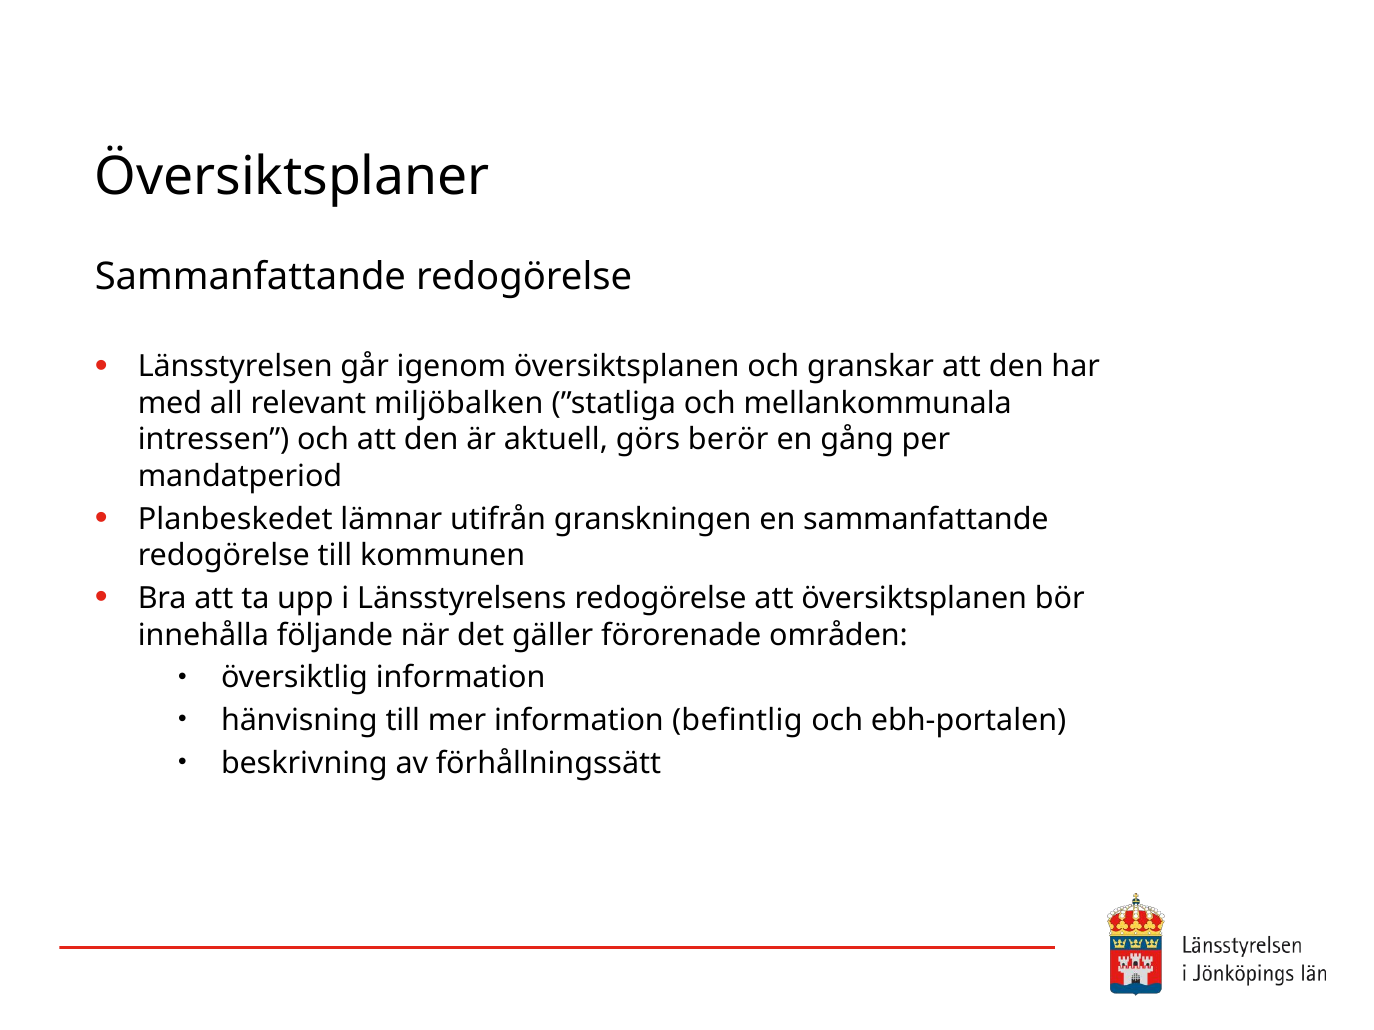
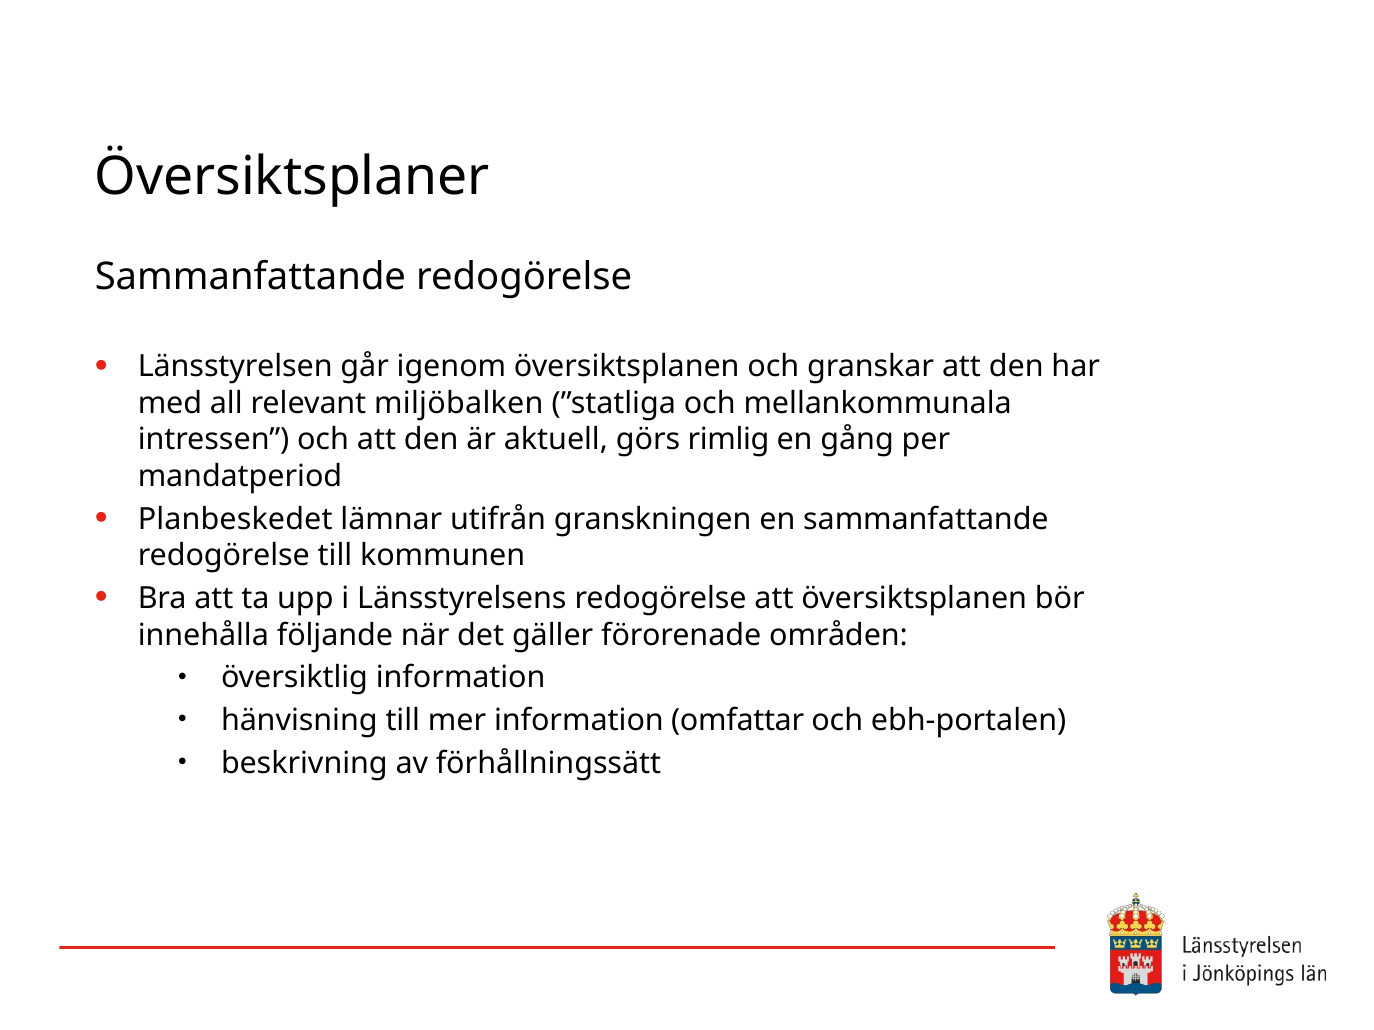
berör: berör -> rimlig (729, 440)
befintlig: befintlig -> omfattar (738, 721)
